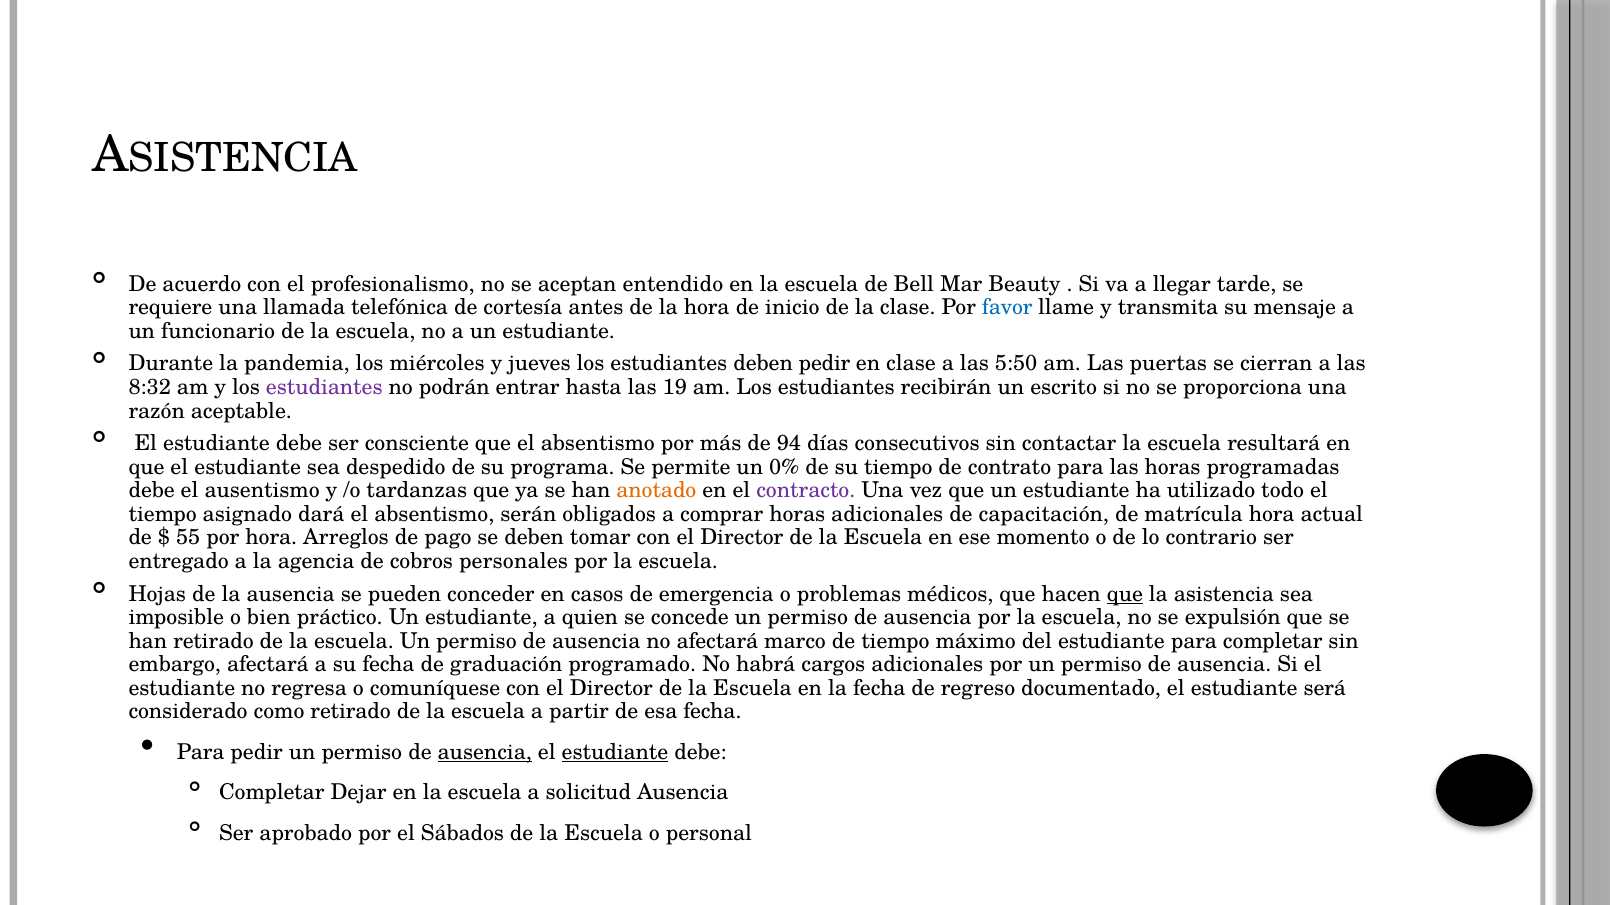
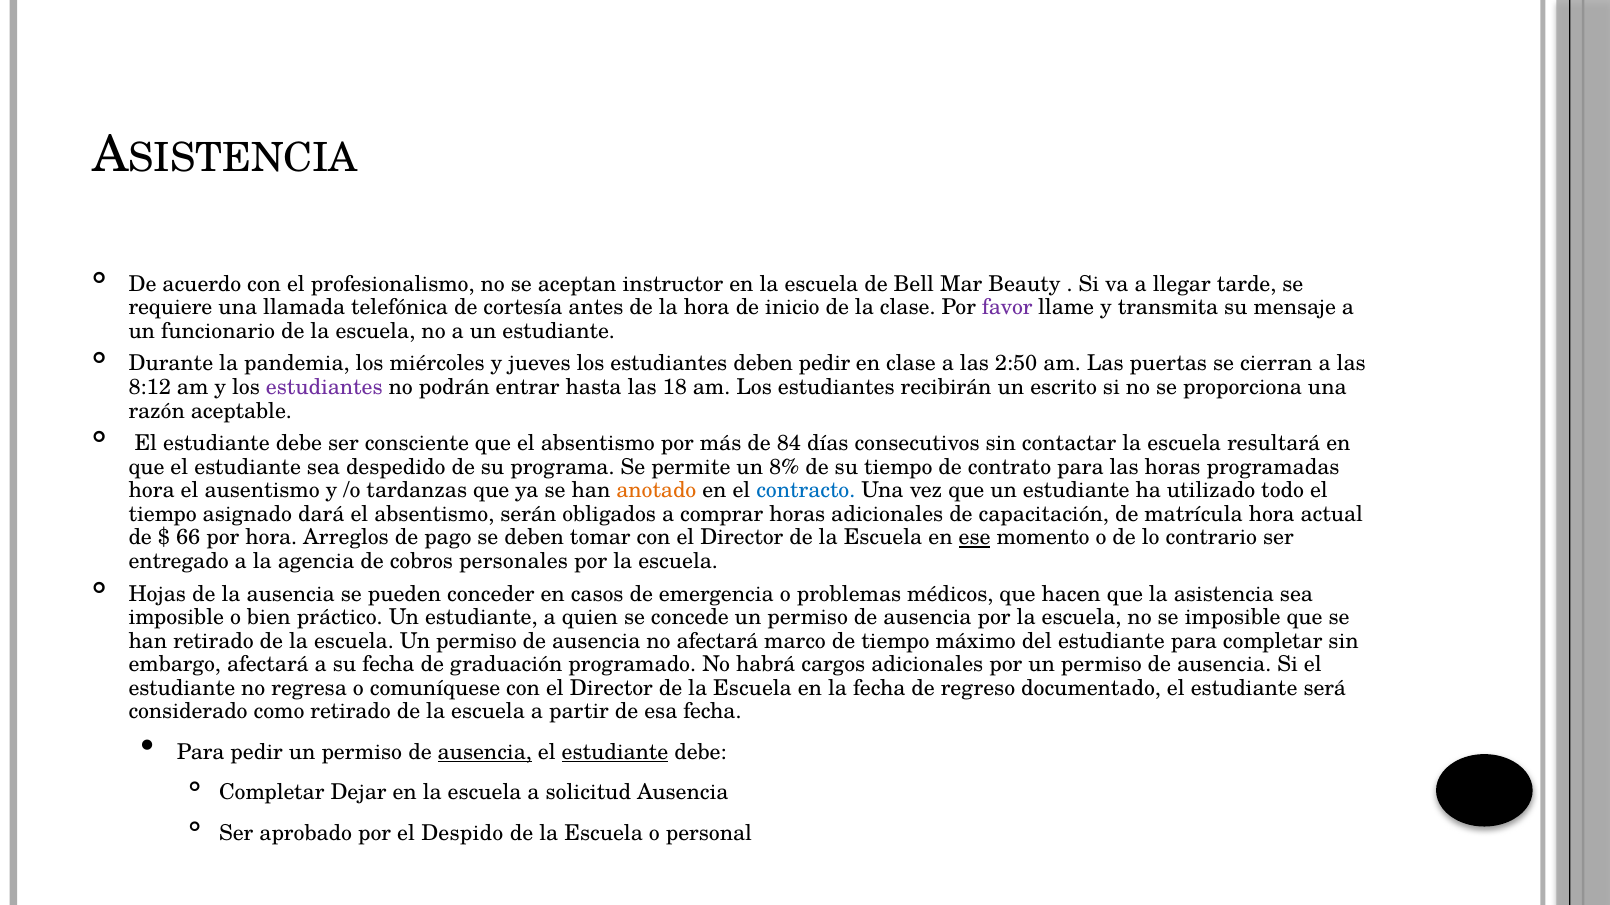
entendido: entendido -> instructor (673, 284)
favor colour: blue -> purple (1007, 308)
5:50: 5:50 -> 2:50 (1016, 364)
8:32: 8:32 -> 8:12 (150, 388)
19: 19 -> 18 (675, 388)
94: 94 -> 84 (789, 444)
0%: 0% -> 8% (784, 467)
debe: debe -> hora (152, 491)
contracto colour: purple -> blue (806, 491)
55: 55 -> 66 (188, 538)
ese underline: none -> present (975, 538)
que underline: present -> none (1125, 594)
se expulsión: expulsión -> imposible (1233, 618)
Sábados: Sábados -> Despido (462, 833)
